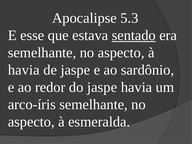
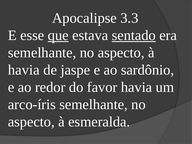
5.3: 5.3 -> 3.3 (129, 18)
que underline: none -> present (58, 35)
do jaspe: jaspe -> favor (102, 87)
